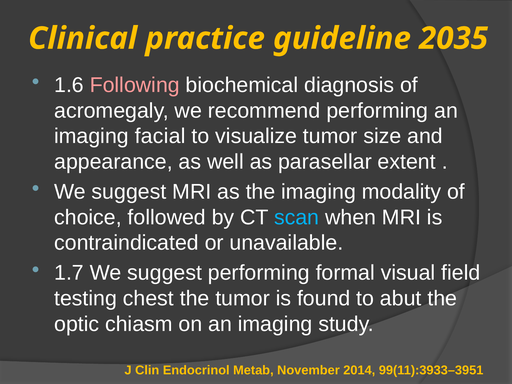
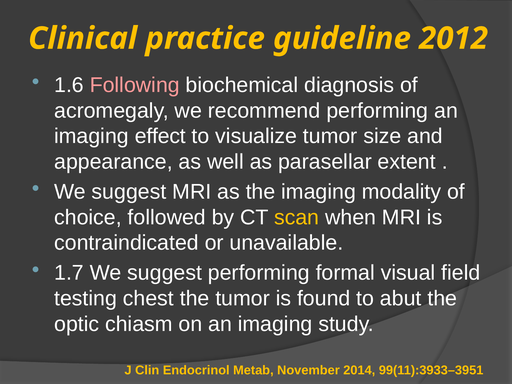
2035: 2035 -> 2012 (454, 38)
facial: facial -> effect (160, 136)
scan colour: light blue -> yellow (297, 217)
